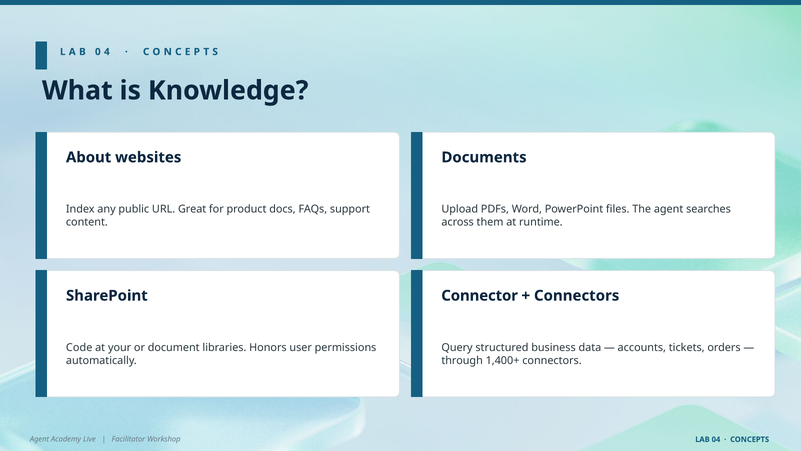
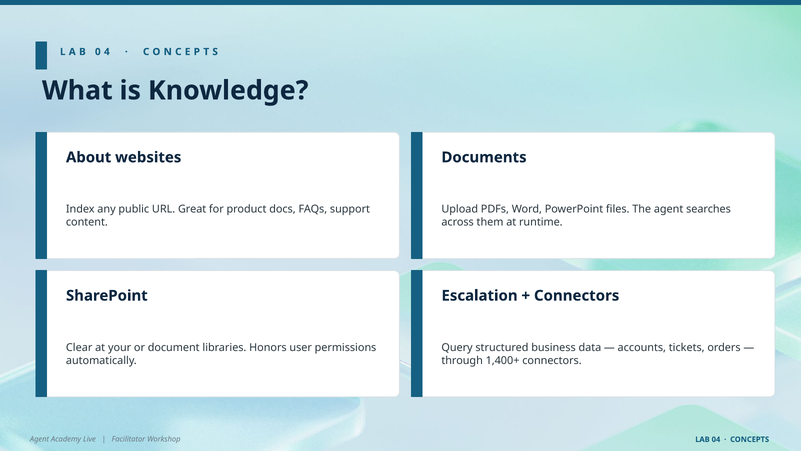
Connector: Connector -> Escalation (480, 295)
Code: Code -> Clear (79, 347)
